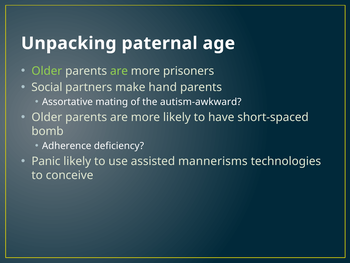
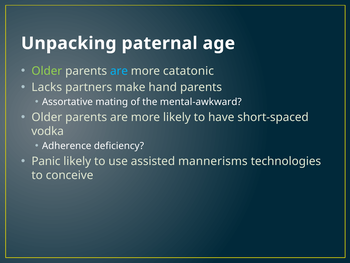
are colour: light green -> light blue (119, 71)
prisoners: prisoners -> catatonic (188, 71)
Social: Social -> Lacks (47, 87)
autism-awkward: autism-awkward -> mental-awkward (201, 102)
bomb: bomb -> vodka (48, 131)
